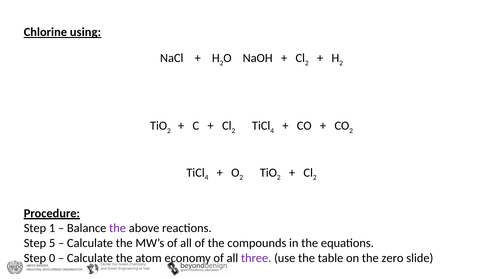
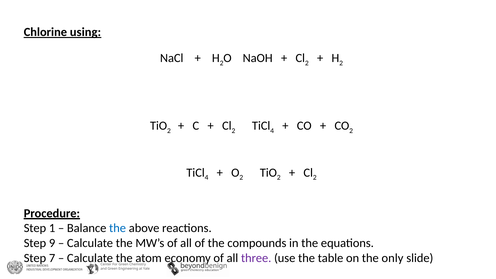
the colour: purple -> blue (118, 228)
5: 5 -> 9 (52, 243)
0: 0 -> 7 (52, 258)
zero: zero -> only (392, 258)
